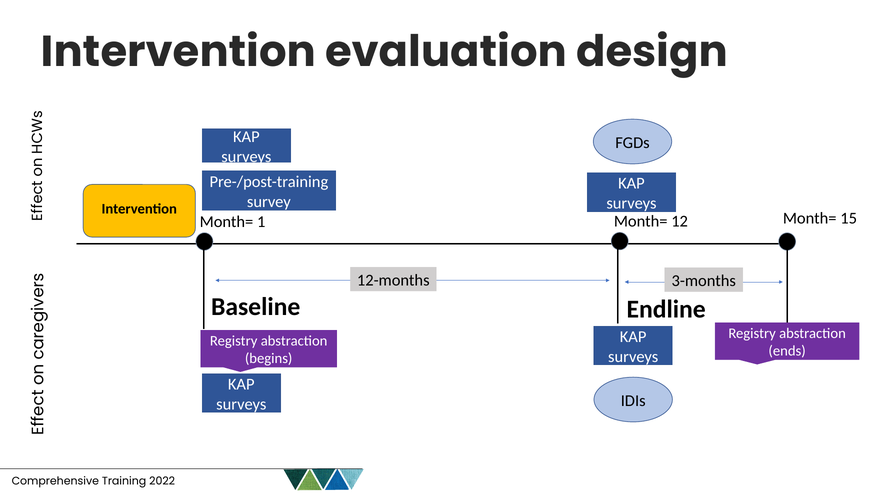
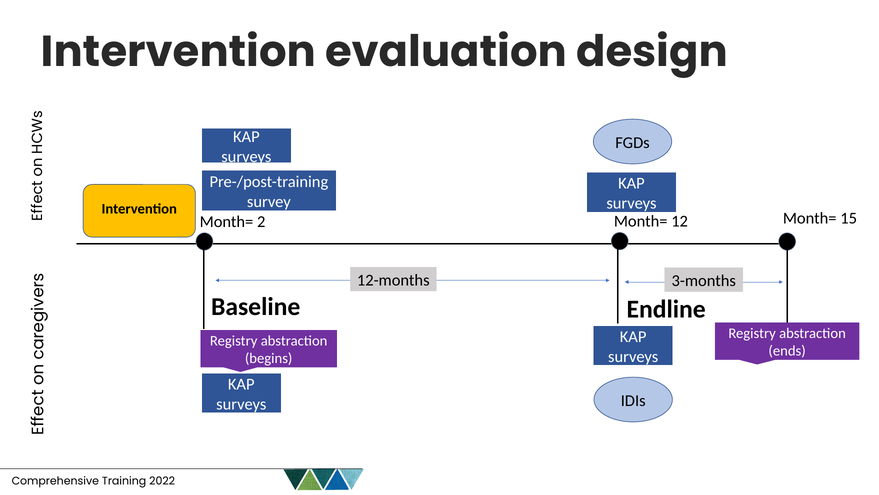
1: 1 -> 2 (261, 222)
